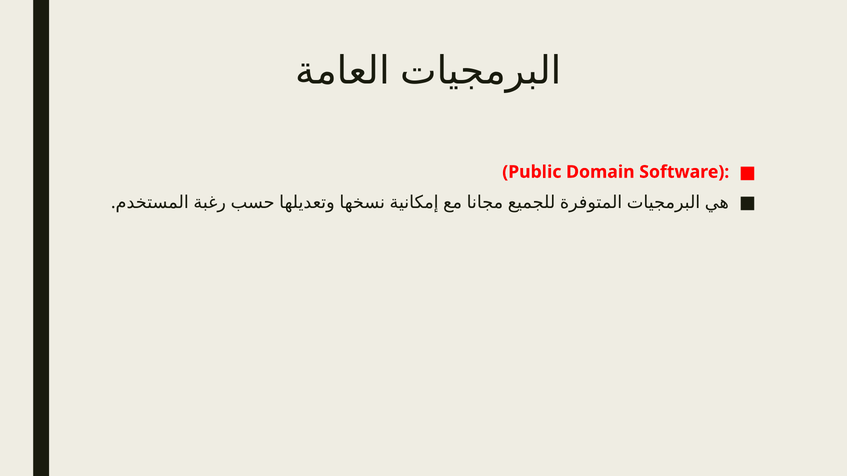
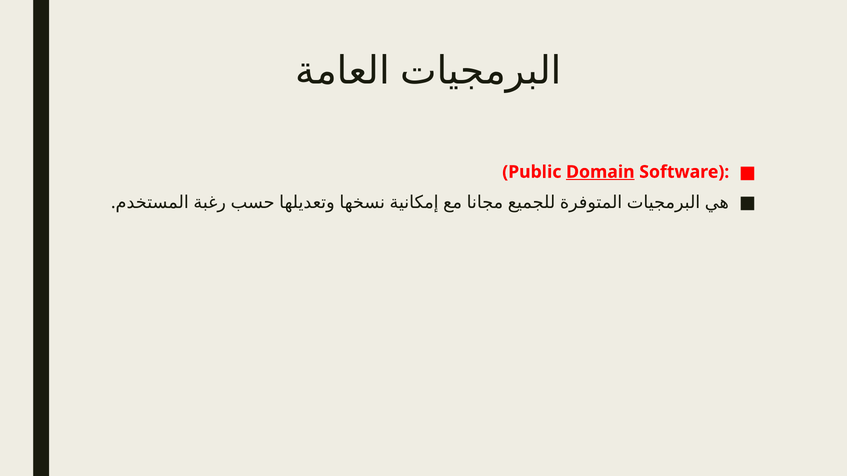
Domain underline: none -> present (600, 172)
